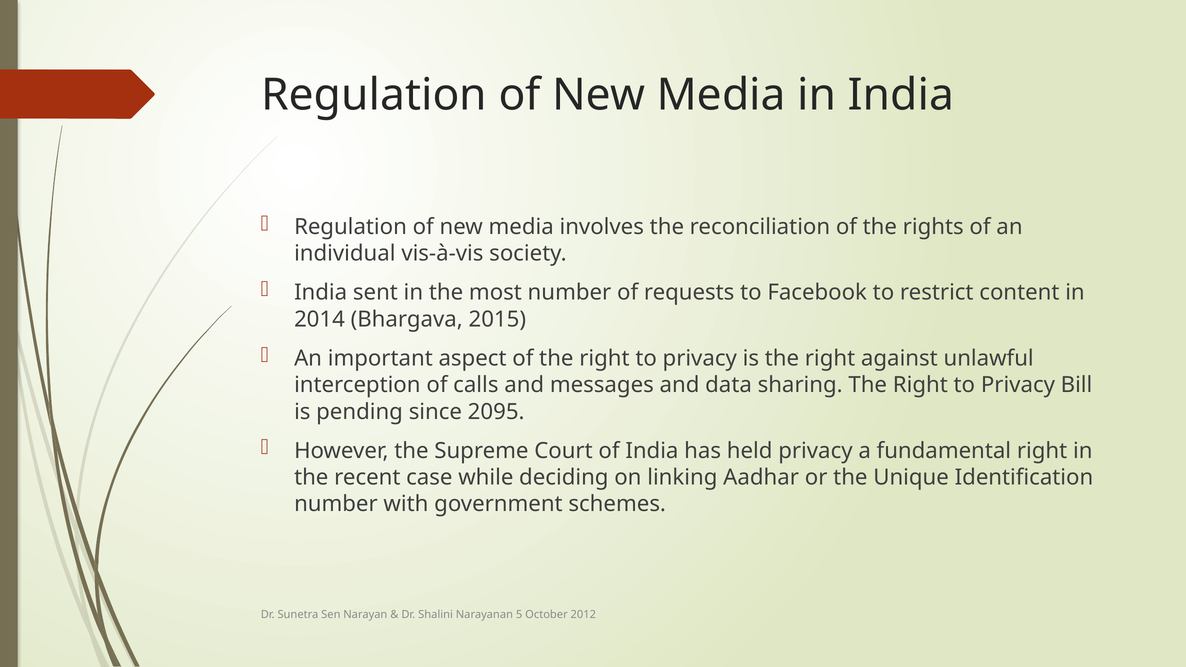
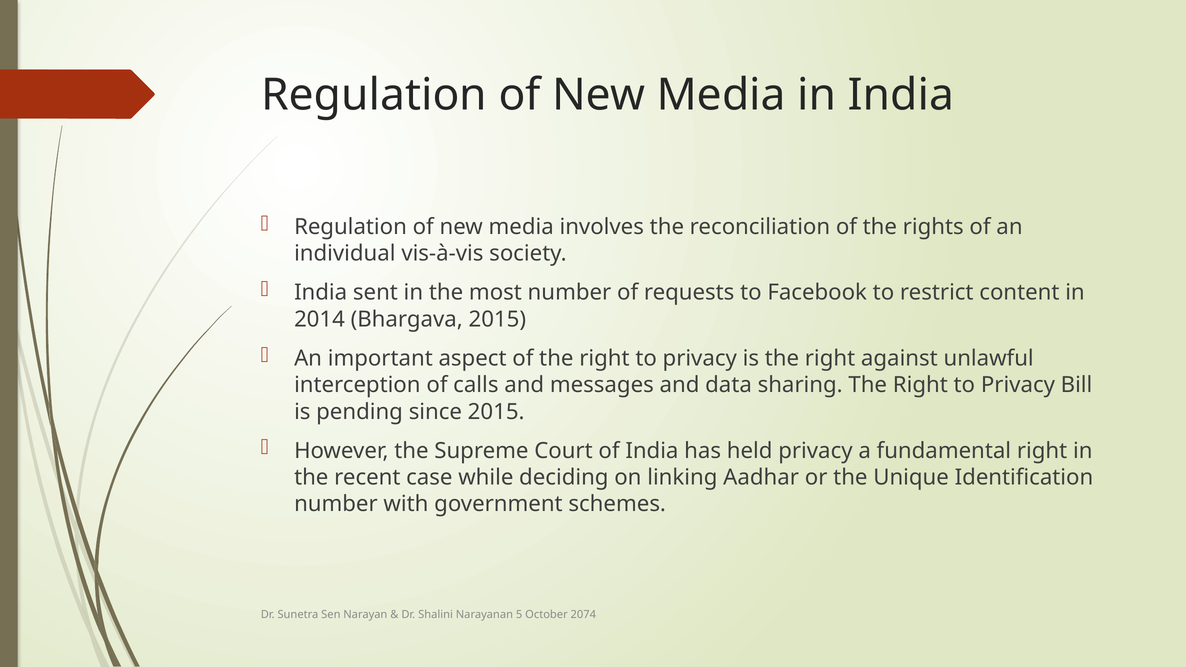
since 2095: 2095 -> 2015 (496, 412)
2012: 2012 -> 2074 (583, 614)
